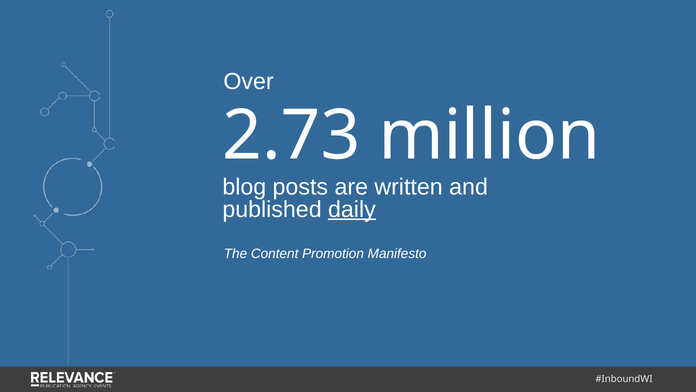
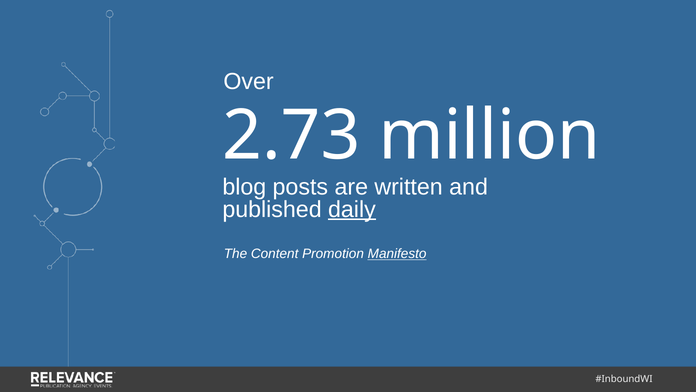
Manifesto underline: none -> present (397, 254)
